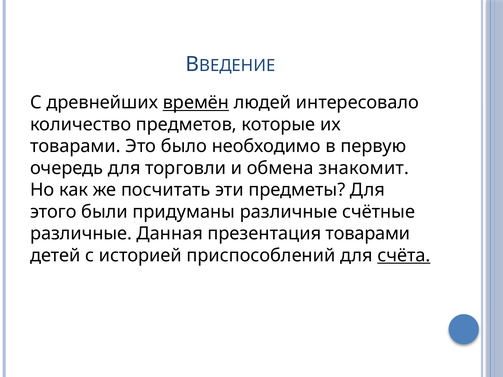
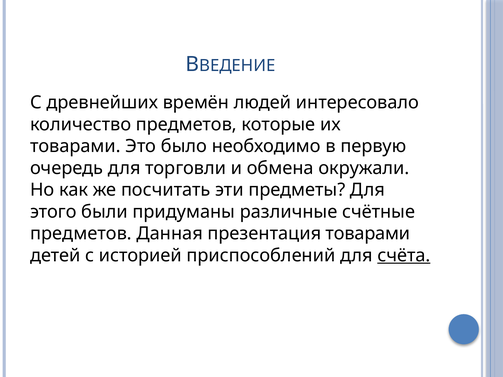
времён underline: present -> none (196, 103)
знакомит: знакомит -> окружали (364, 168)
различные: различные -> предметов (81, 234)
